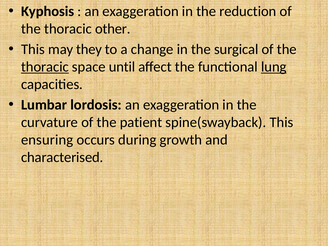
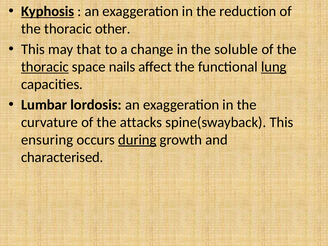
Kyphosis underline: none -> present (48, 11)
they: they -> that (89, 49)
surgical: surgical -> soluble (236, 49)
until: until -> nails (122, 67)
patient: patient -> attacks (141, 122)
during underline: none -> present (137, 140)
